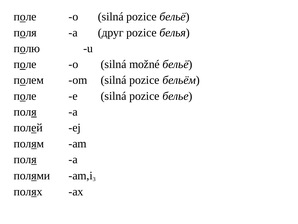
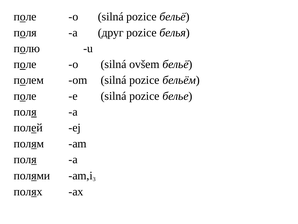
možné: možné -> ovšem (144, 64)
